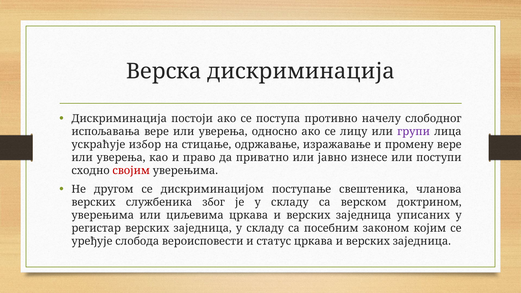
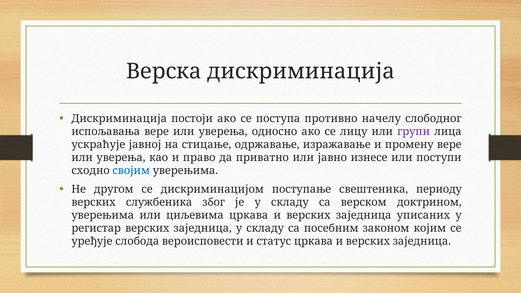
избор: избор -> јавној (145, 145)
својим colour: red -> blue (131, 171)
чланова: чланова -> периоду (439, 189)
